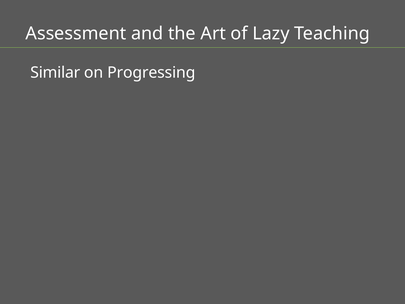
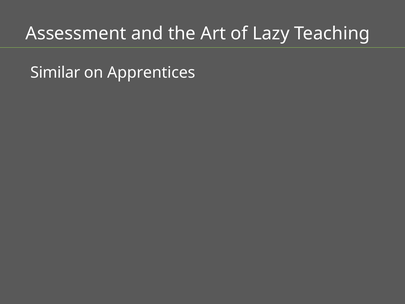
Progressing: Progressing -> Apprentices (151, 73)
